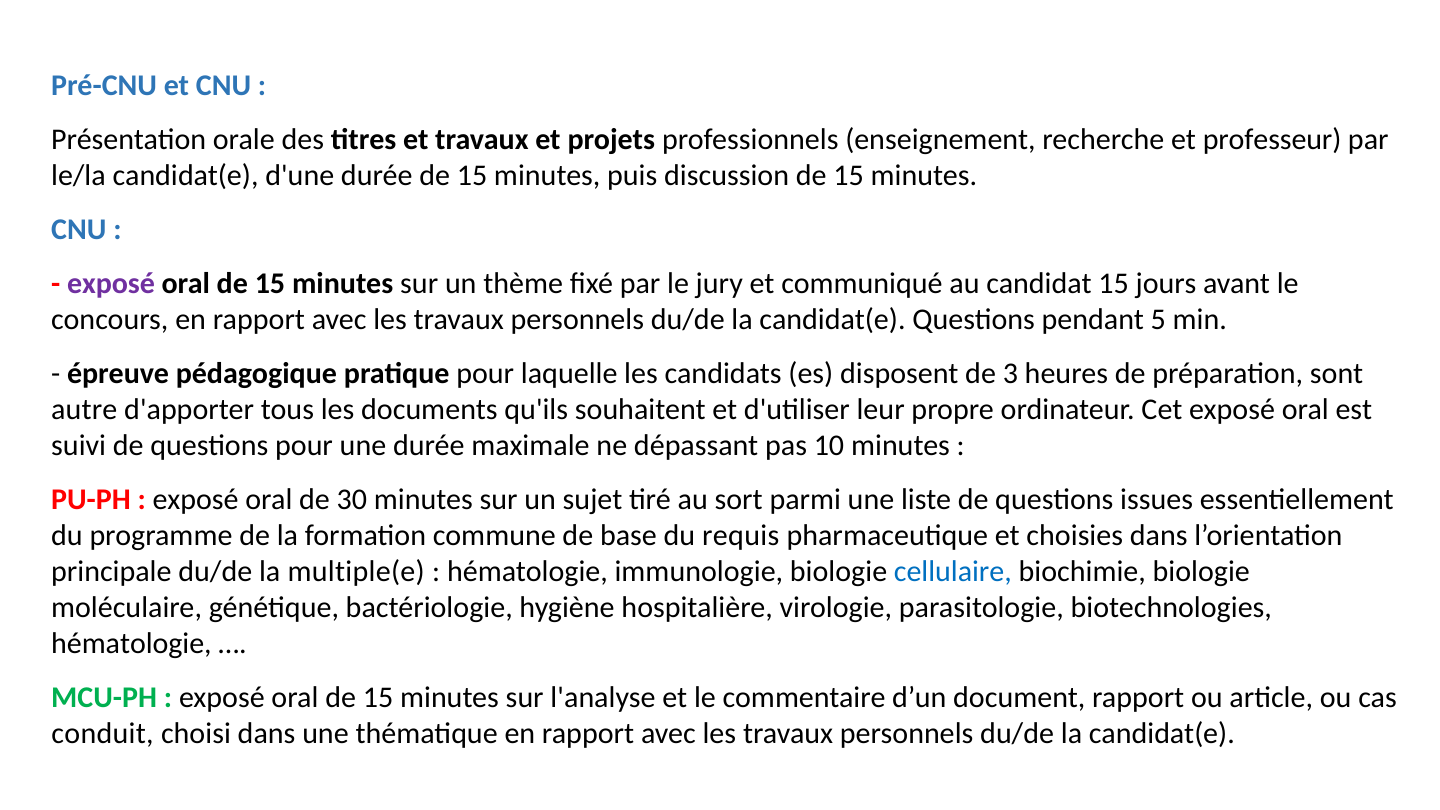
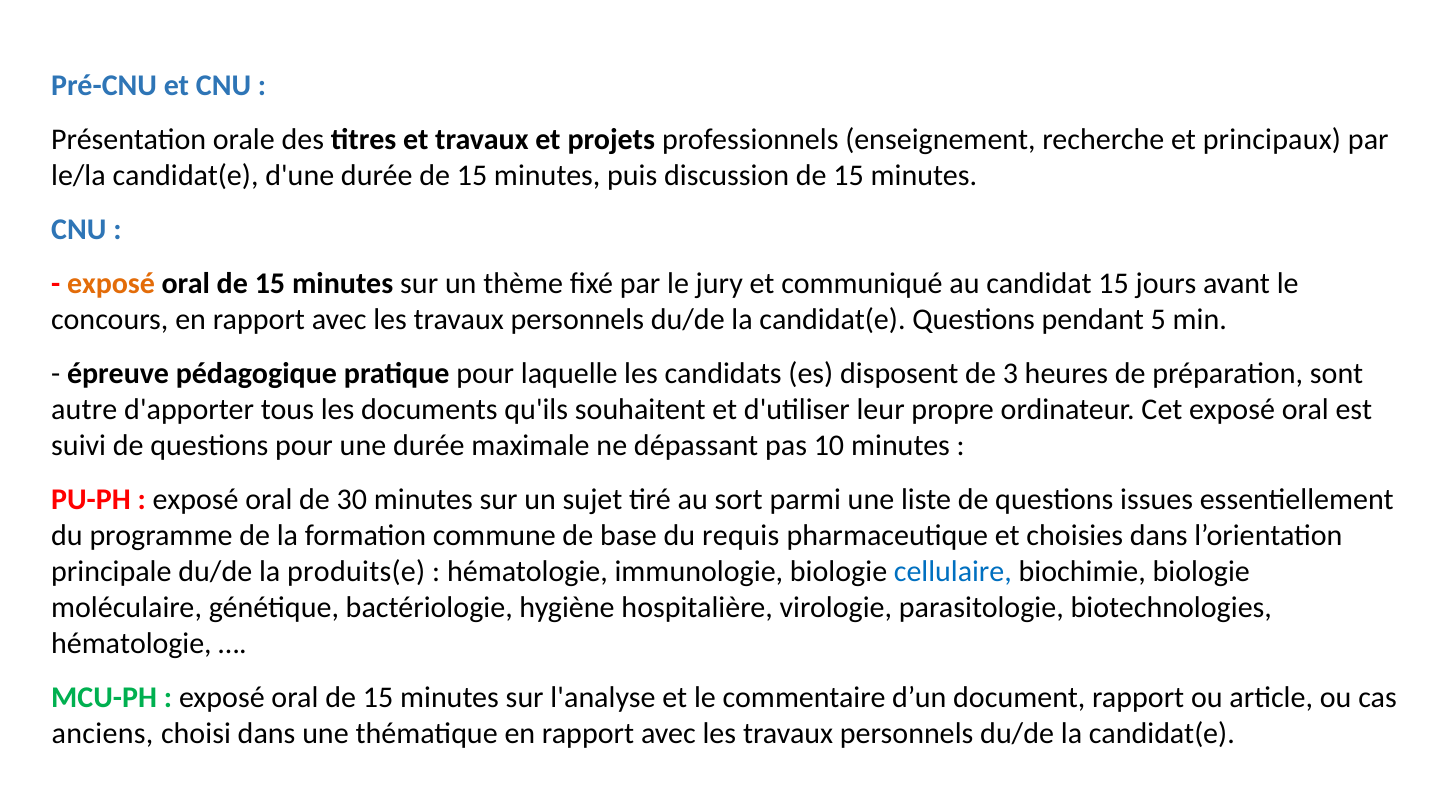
professeur: professeur -> principaux (1272, 139)
exposé colour: purple -> orange (111, 283)
multiple(e: multiple(e -> produits(e (356, 572)
conduit: conduit -> anciens (103, 734)
